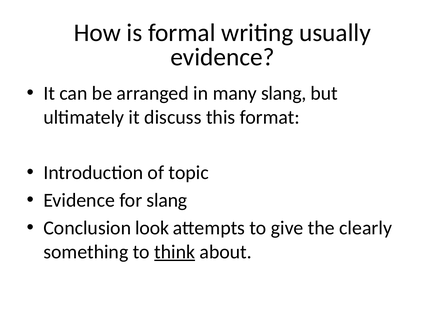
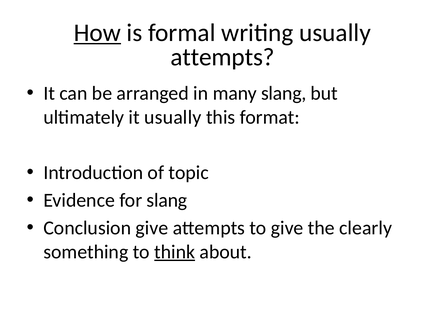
How underline: none -> present (97, 33)
evidence: evidence -> attempts (222, 57)
it discuss: discuss -> usually (173, 117)
Conclusion look: look -> give (152, 228)
